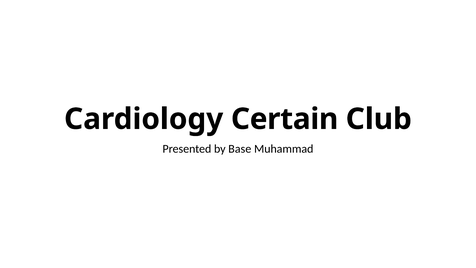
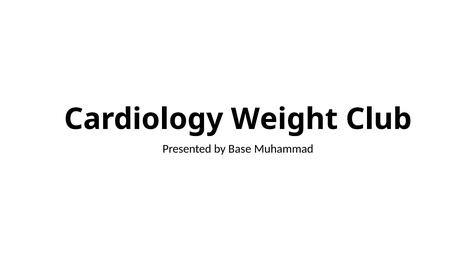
Certain: Certain -> Weight (284, 119)
